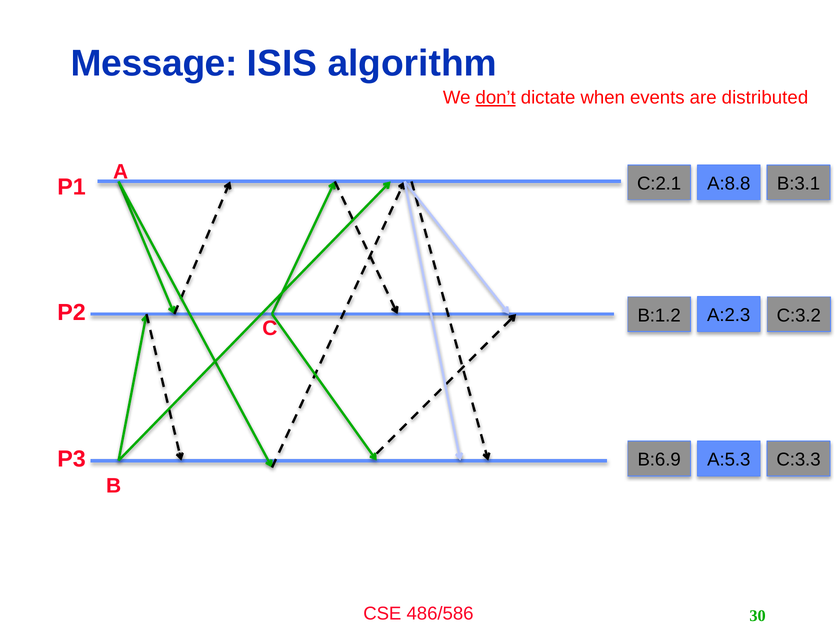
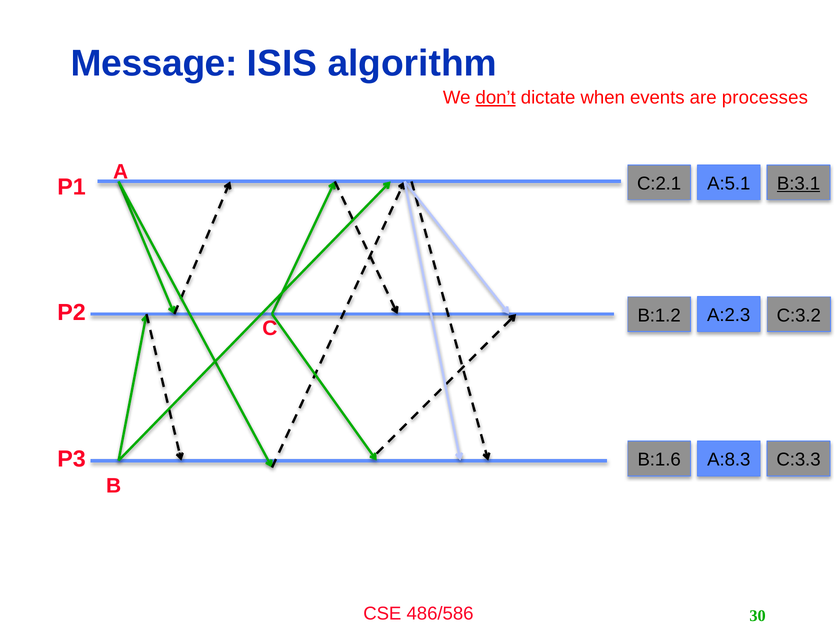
distributed: distributed -> processes (765, 98)
A:8.8: A:8.8 -> A:5.1 (729, 184)
B:3.1 underline: none -> present (799, 184)
B:6.9: B:6.9 -> B:1.6 (659, 460)
A:5.3: A:5.3 -> A:8.3 (729, 460)
